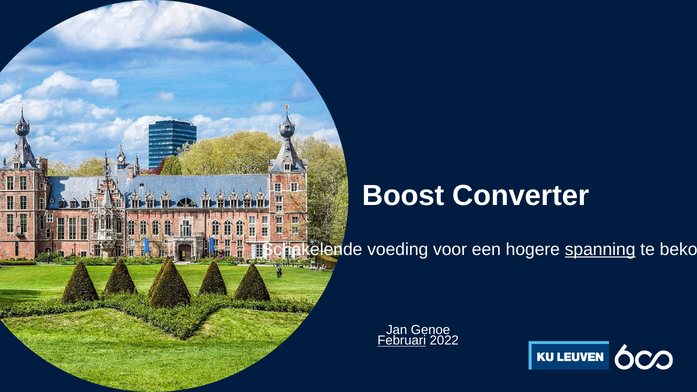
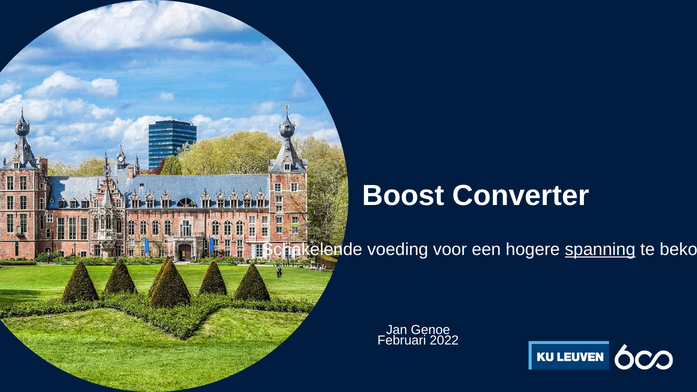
Februari underline: present -> none (402, 341)
